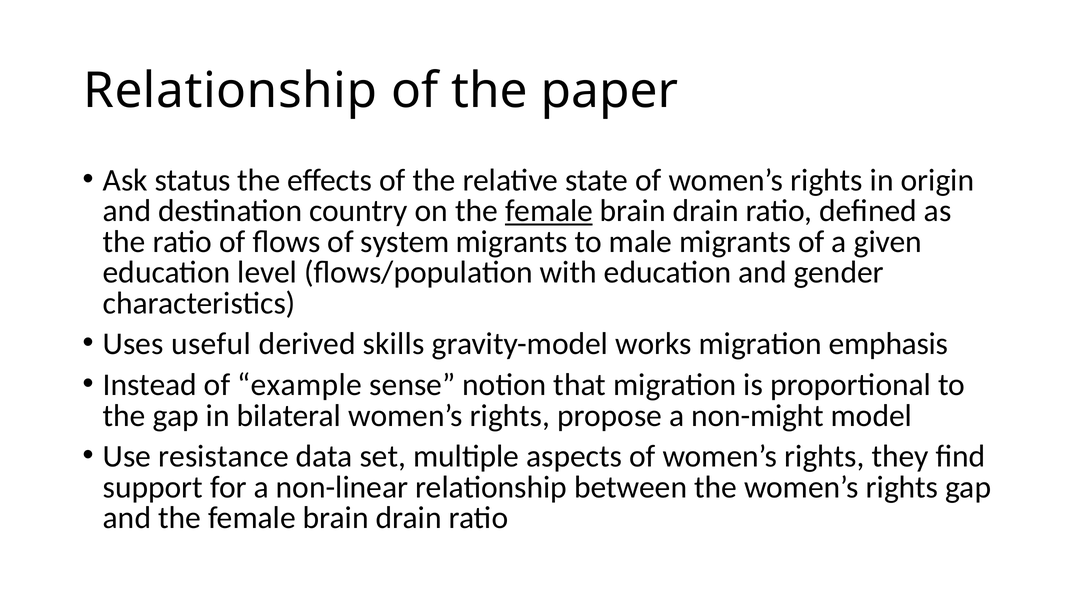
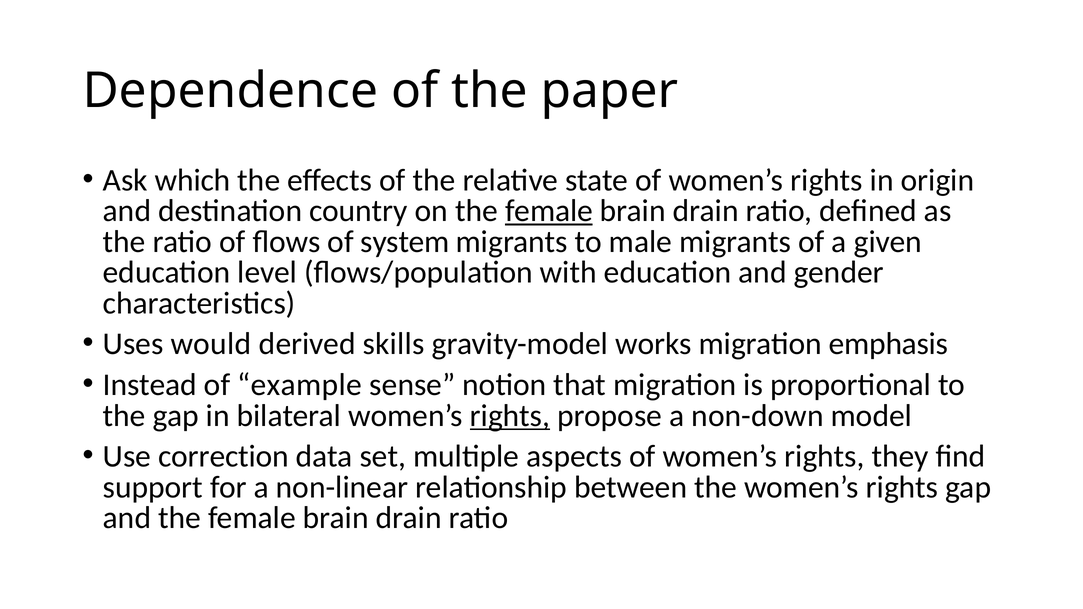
Relationship: Relationship -> Dependence (230, 91)
status: status -> which (193, 180)
useful: useful -> would (211, 344)
rights underline: none -> present (510, 416)
non-might: non-might -> non-down (758, 416)
resistance: resistance -> correction (224, 457)
